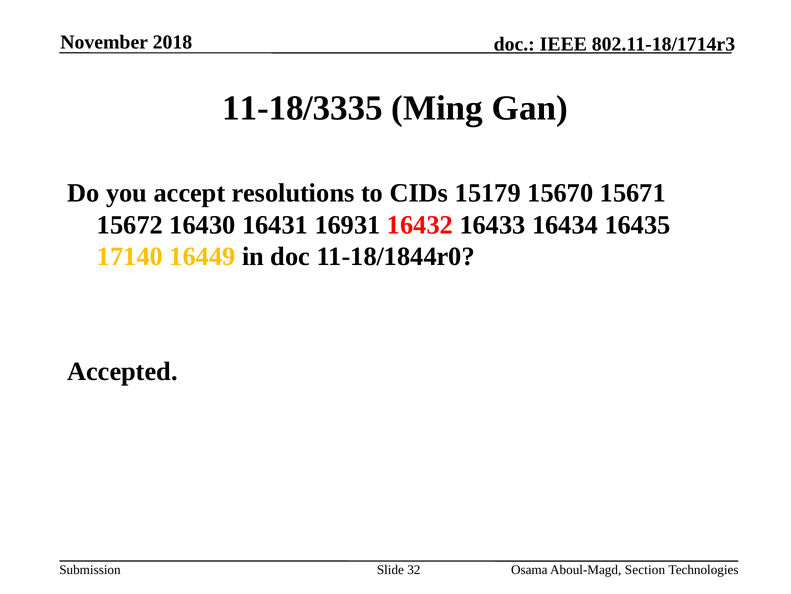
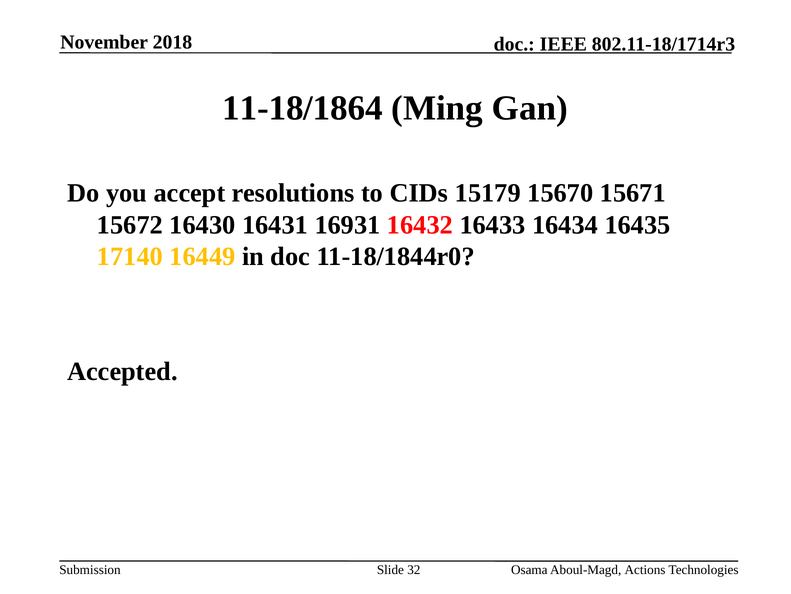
11-18/3335: 11-18/3335 -> 11-18/1864 (303, 108)
Section: Section -> Actions (645, 569)
